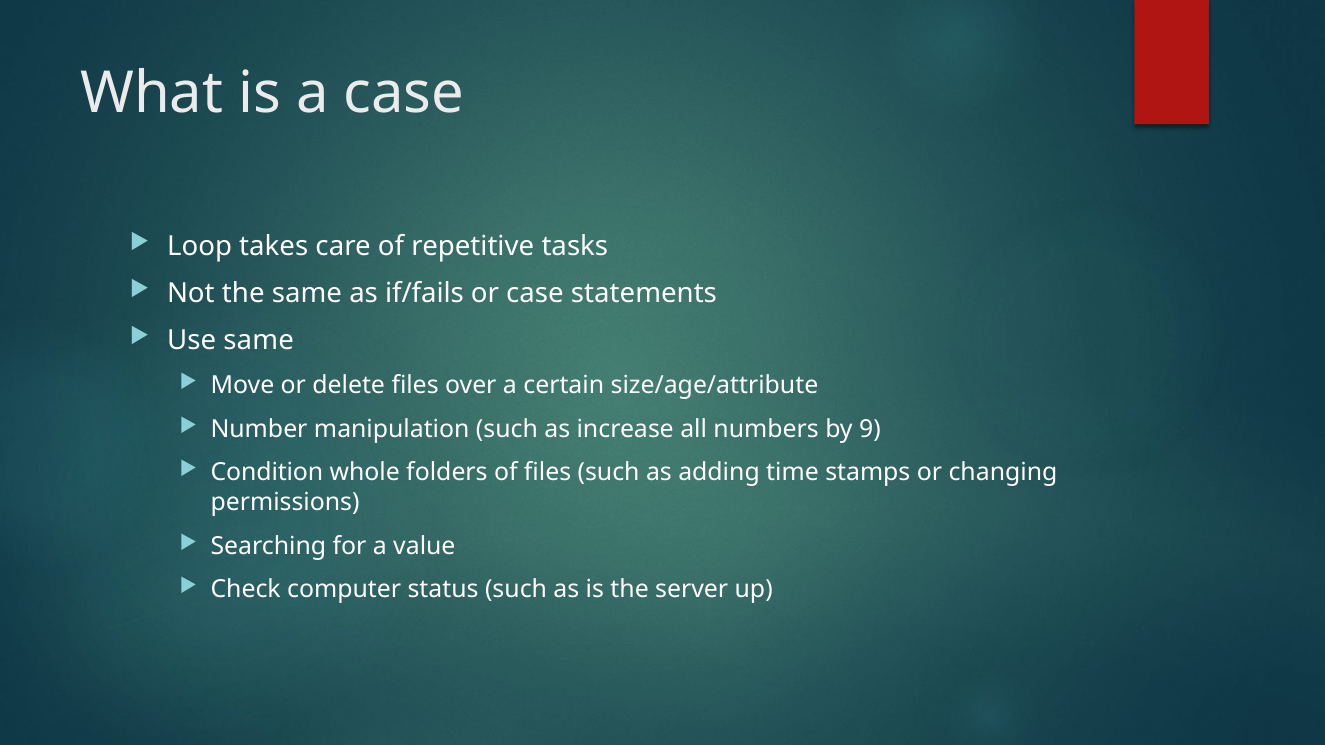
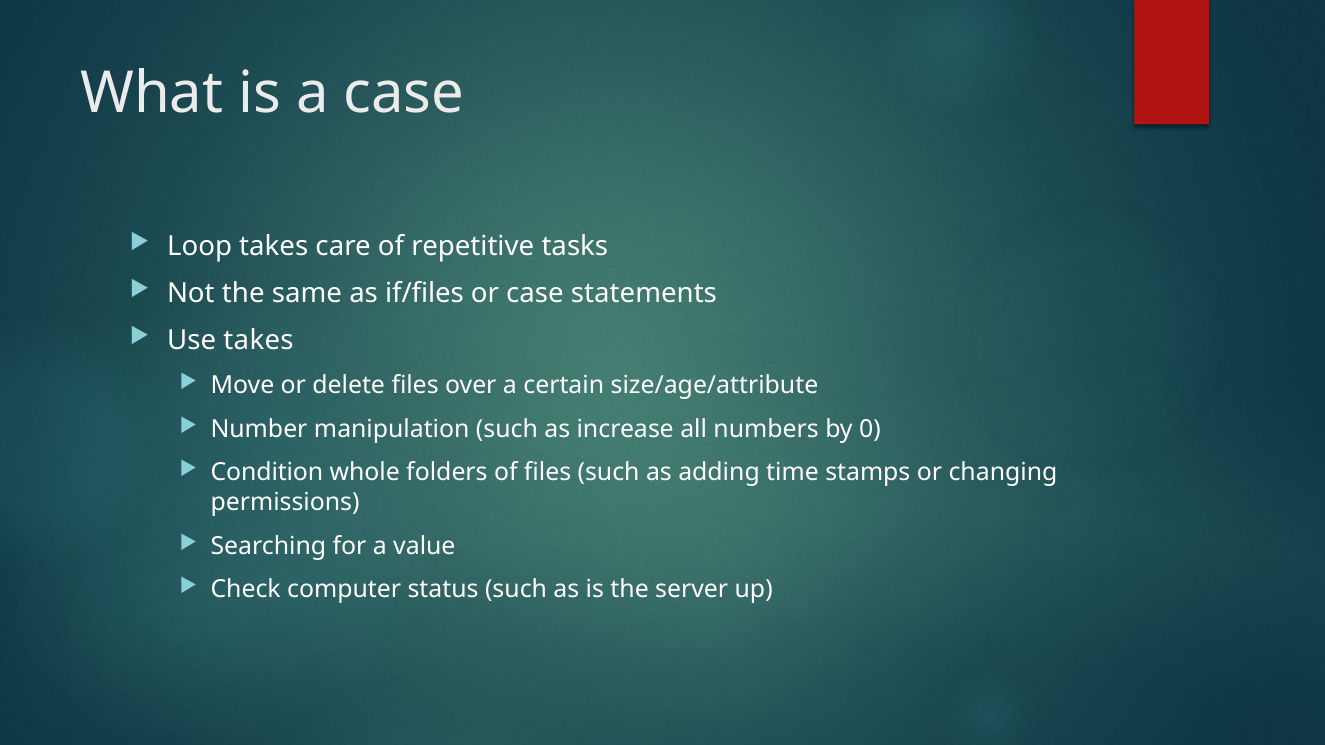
if/fails: if/fails -> if/files (424, 294)
Use same: same -> takes (259, 341)
9: 9 -> 0 (870, 429)
